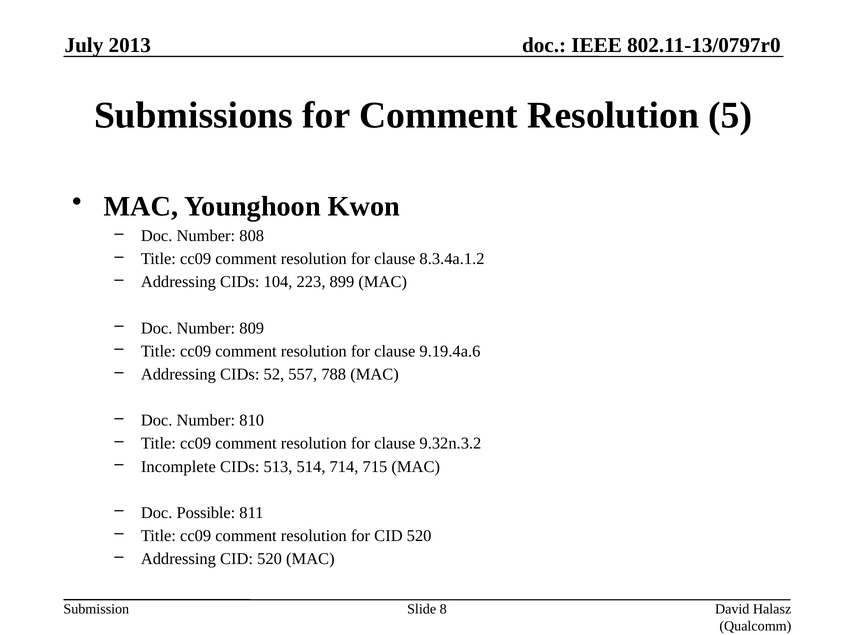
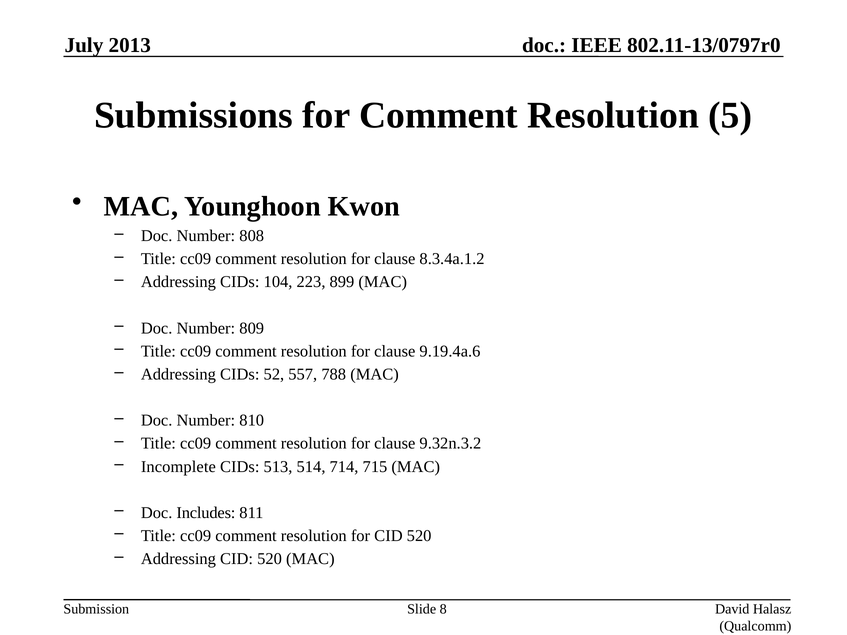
Possible: Possible -> Includes (206, 513)
